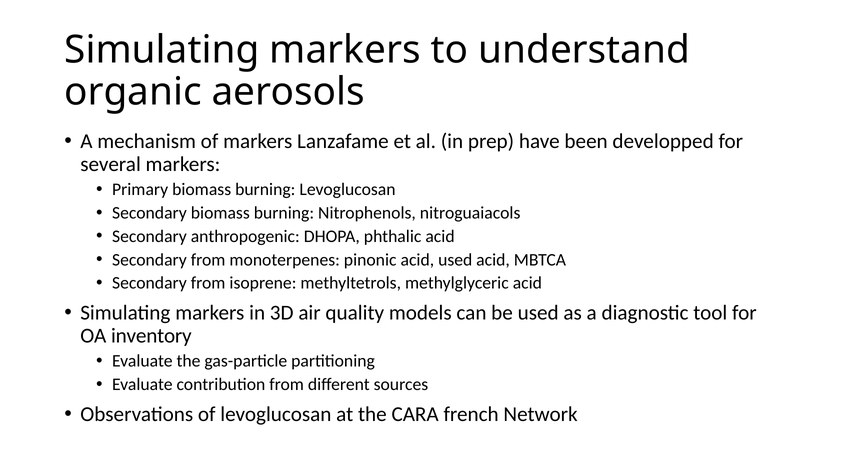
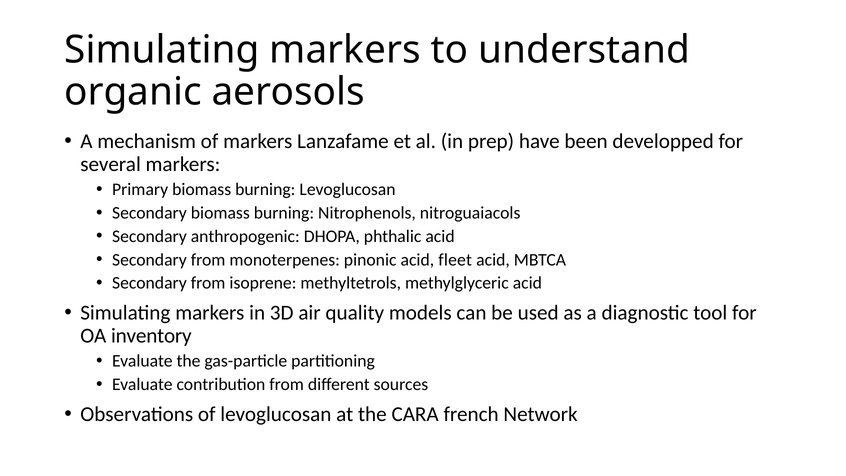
acid used: used -> fleet (455, 260)
